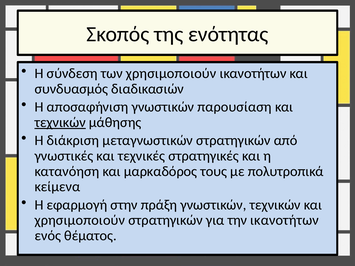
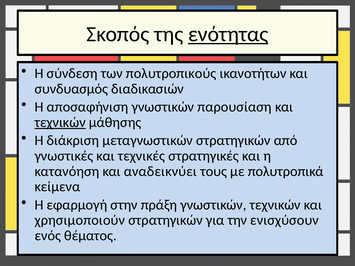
ενότητας underline: none -> present (228, 34)
των χρησιμοποιούν: χρησιμοποιούν -> πολυτροπικούς (171, 73)
μαρκαδόρος: μαρκαδόρος -> αναδεικνύει (160, 171)
την ικανοτήτων: ικανοτήτων -> ενισχύσουν (284, 220)
